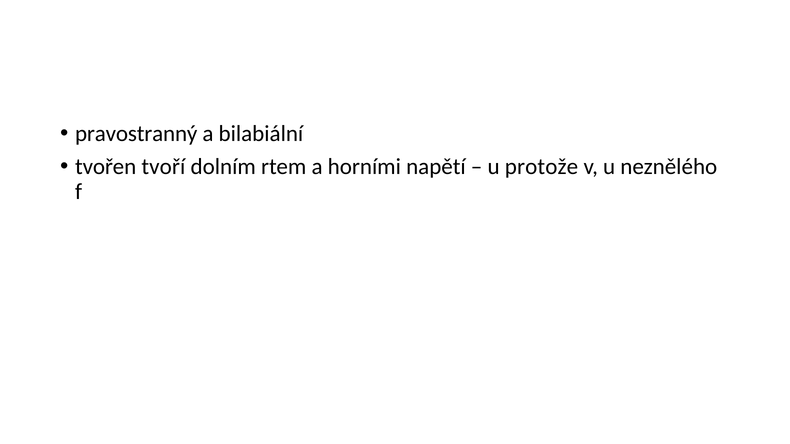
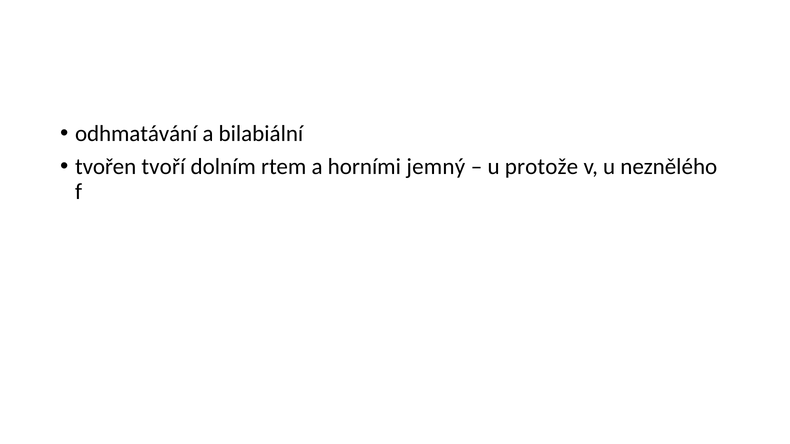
pravostranný: pravostranný -> odhmatávání (136, 134)
napětí: napětí -> jemný (436, 167)
